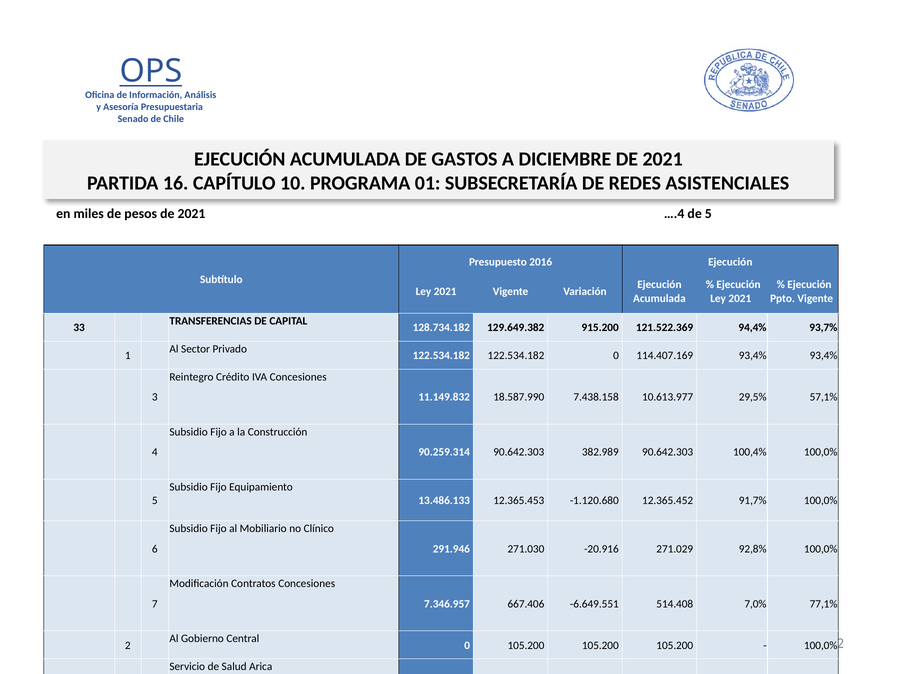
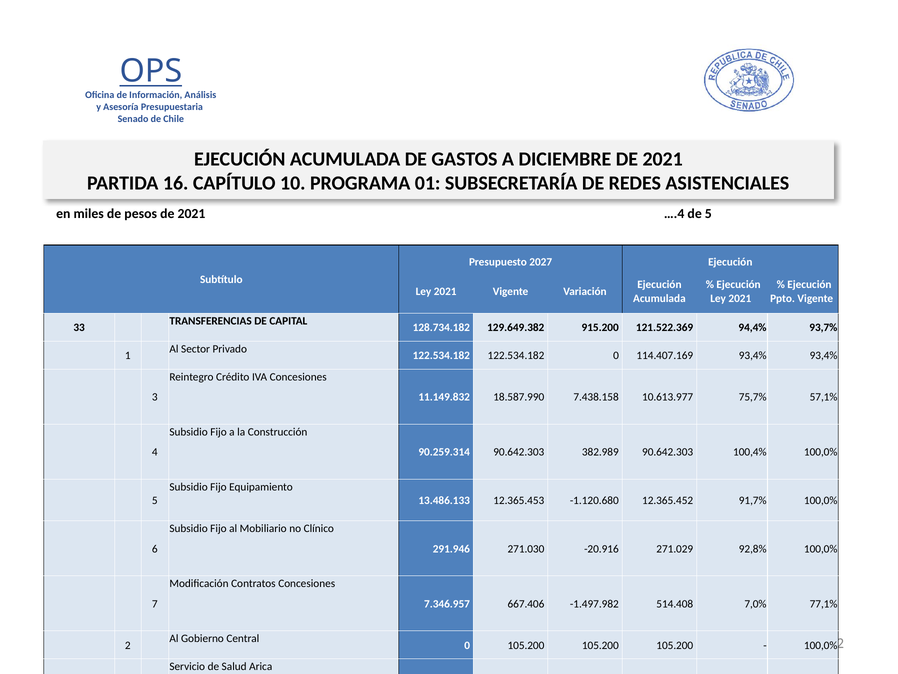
2016: 2016 -> 2027 (541, 262)
29,5%: 29,5% -> 75,7% (753, 397)
-6.649.551: -6.649.551 -> -1.497.982 (594, 603)
